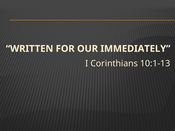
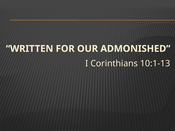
IMMEDIATELY: IMMEDIATELY -> ADMONISHED (135, 49)
